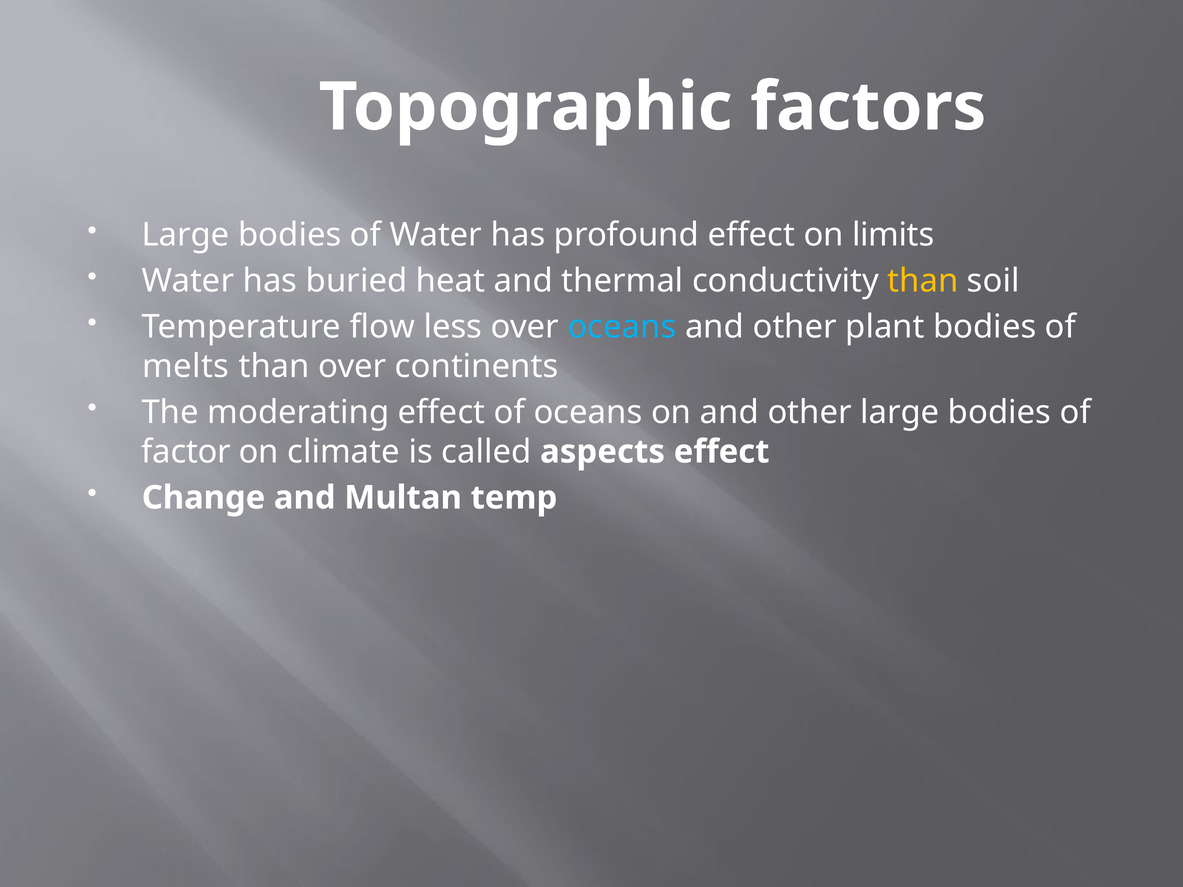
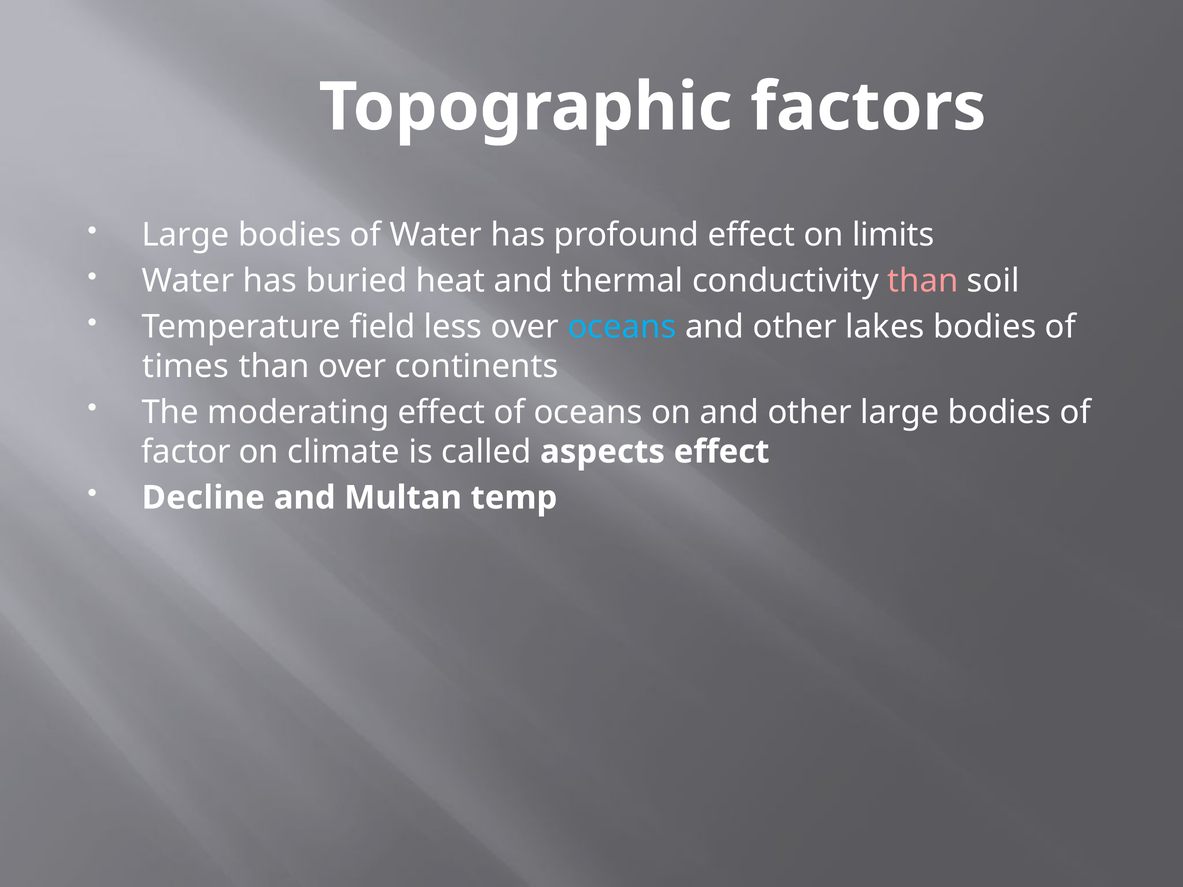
than colour: yellow -> pink (923, 281)
flow: flow -> field (383, 327)
plant: plant -> lakes (885, 327)
melts: melts -> times (186, 366)
Change: Change -> Decline (203, 498)
